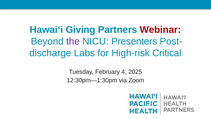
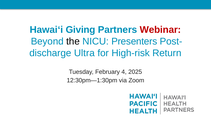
the colour: purple -> black (73, 41)
Labs: Labs -> Ultra (84, 53)
Critical: Critical -> Return (167, 53)
